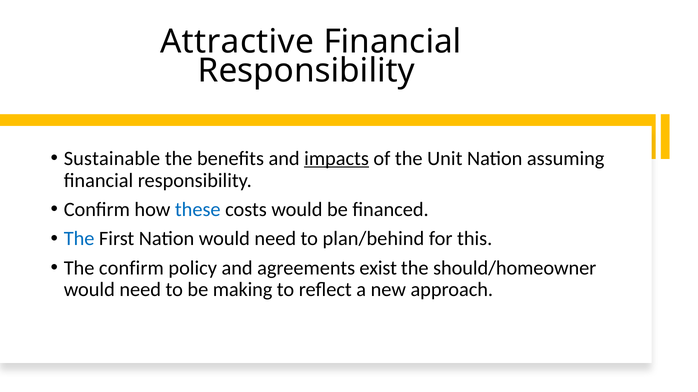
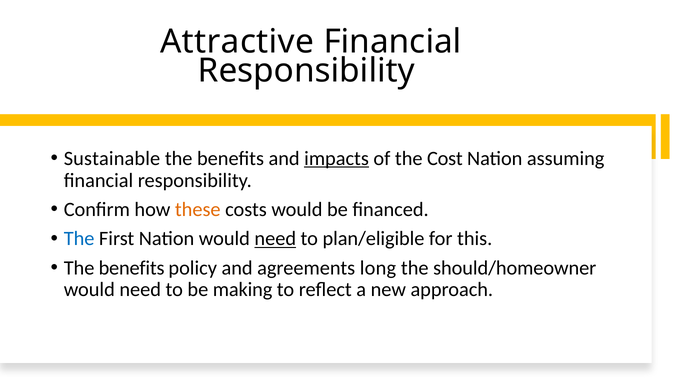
Unit: Unit -> Cost (445, 159)
these colour: blue -> orange (198, 210)
need underline: none -> present (275, 239)
plan/behind: plan/behind -> plan/eligible (374, 239)
confirm: confirm -> benefits (132, 268)
exist: exist -> long (378, 268)
